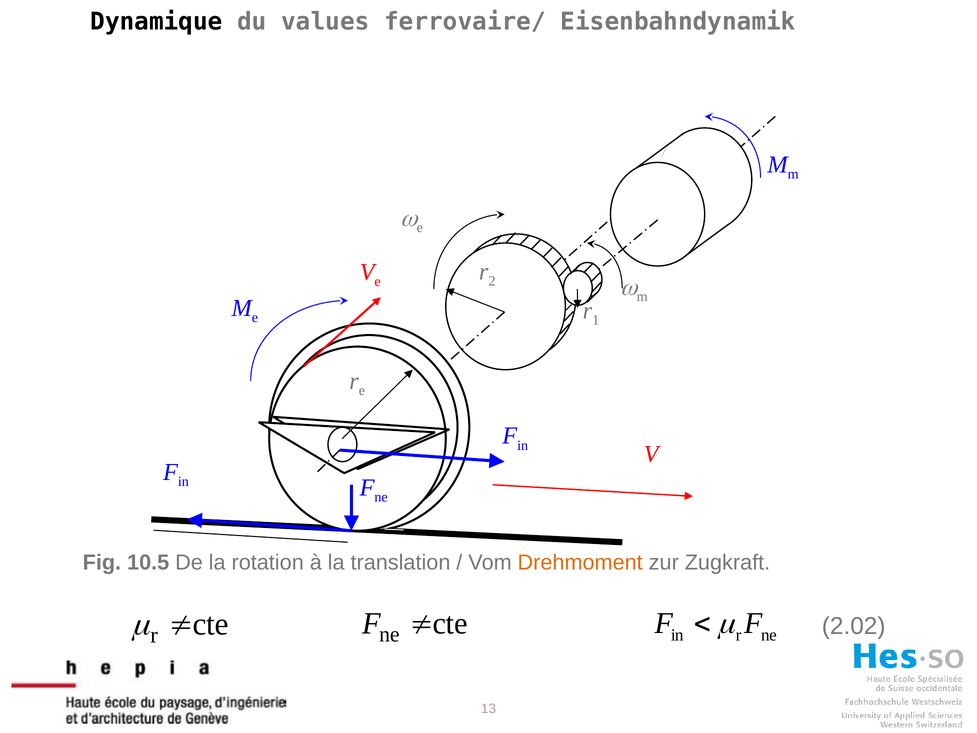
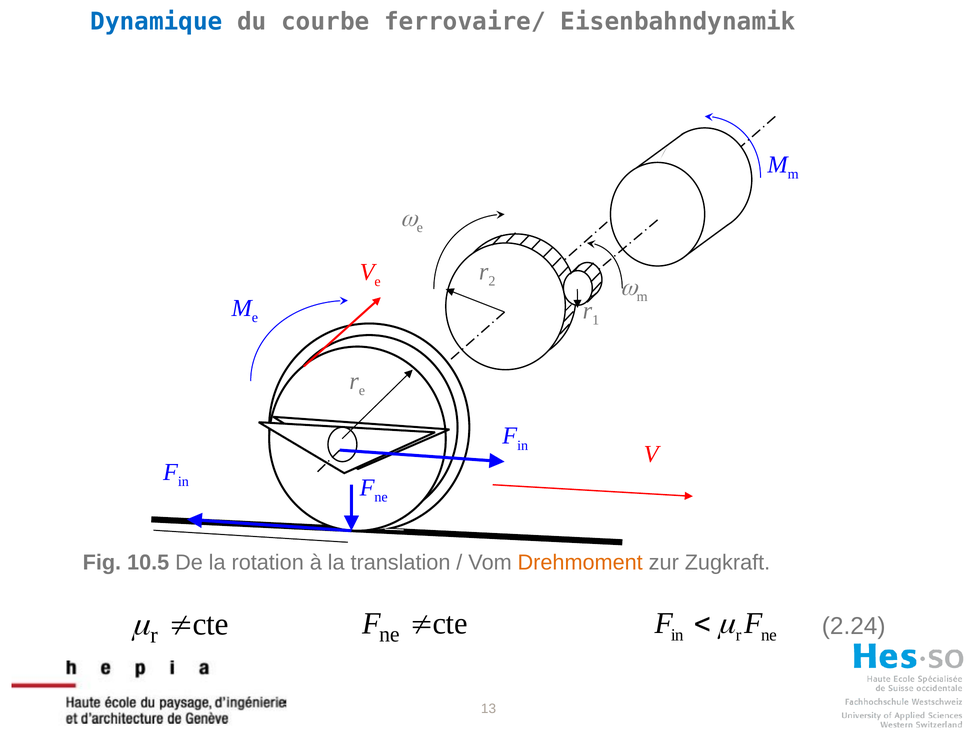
Dynamique colour: black -> blue (156, 22)
values: values -> courbe (325, 22)
2.02: 2.02 -> 2.24 (854, 626)
